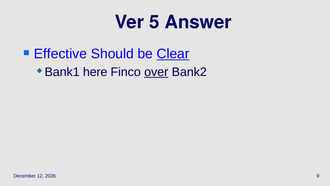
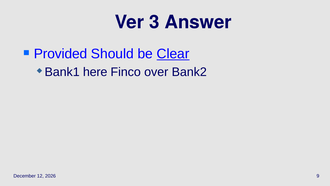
5: 5 -> 3 (154, 22)
Effective: Effective -> Provided (61, 54)
over underline: present -> none (156, 72)
